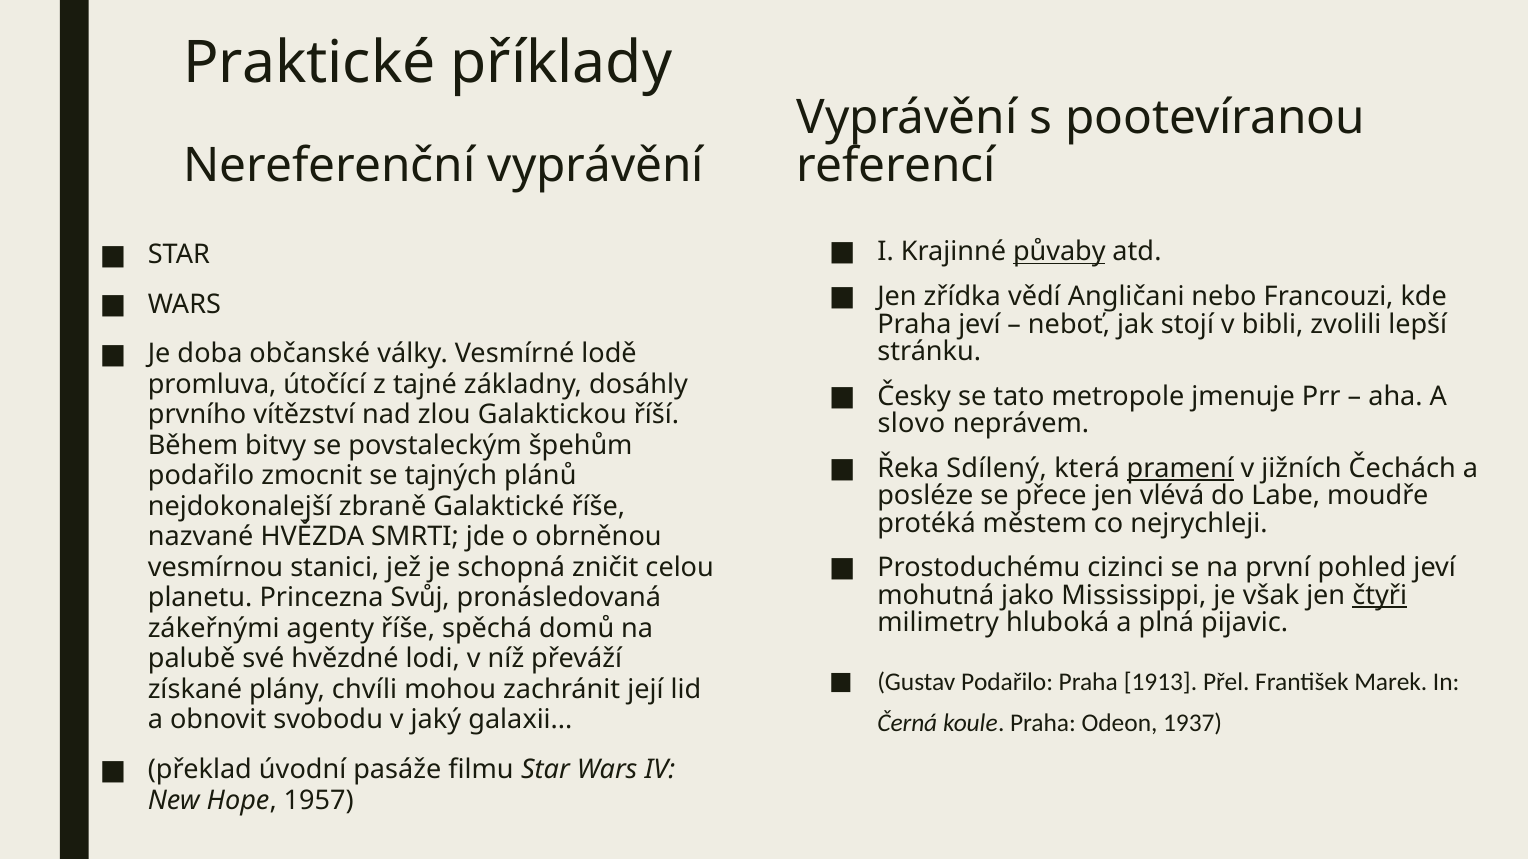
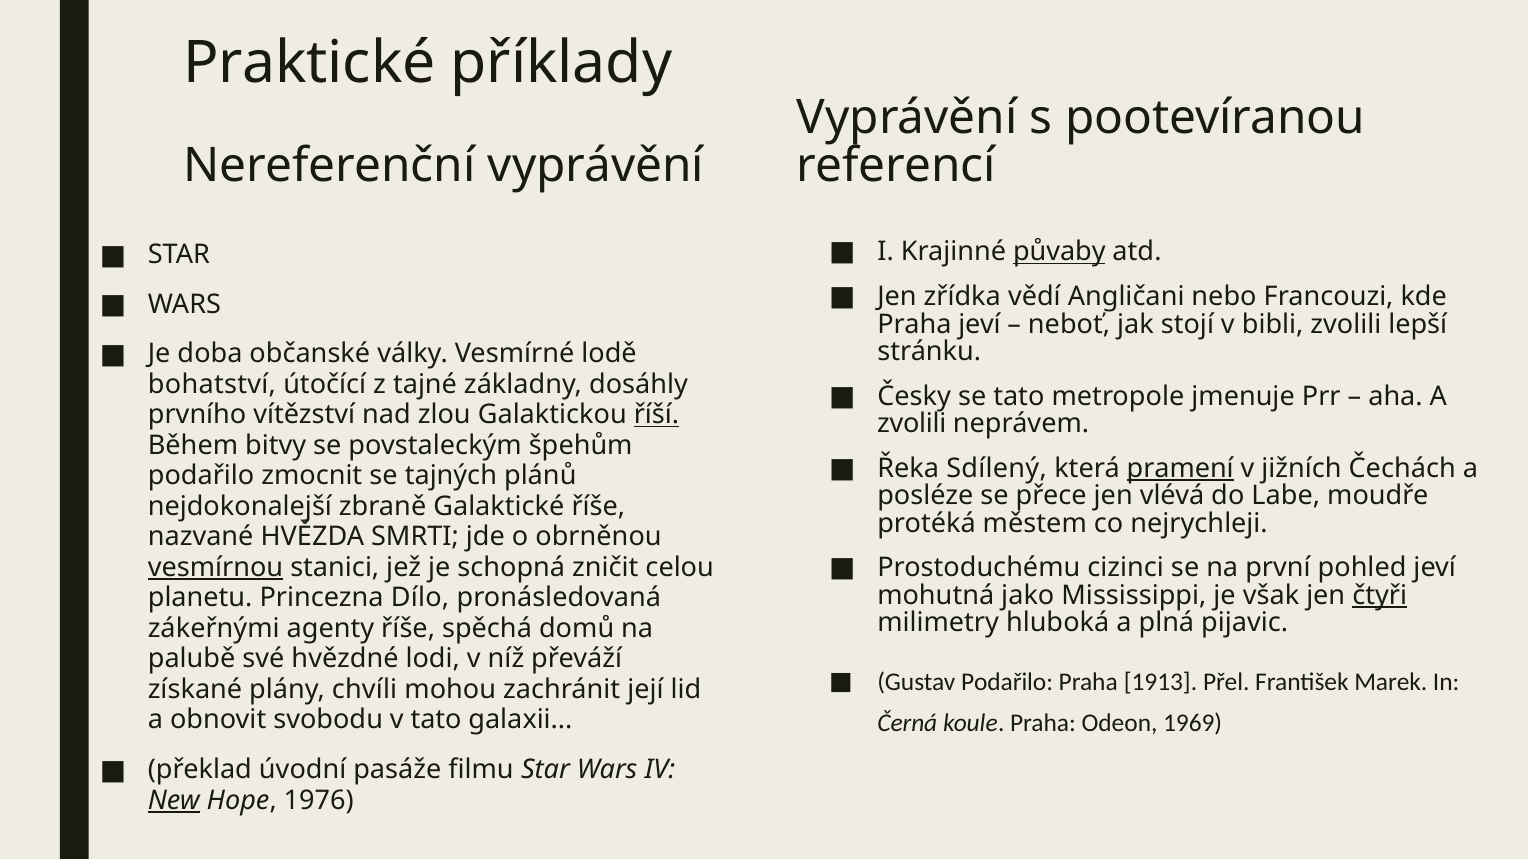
promluva: promluva -> bohatství (212, 384)
říší underline: none -> present (656, 415)
slovo: slovo -> zvolili (912, 424)
vesmírnou underline: none -> present (216, 568)
Svůj: Svůj -> Dílo (420, 598)
v jaký: jaký -> tato (436, 720)
1937: 1937 -> 1969 (1193, 723)
New underline: none -> present (174, 801)
1957: 1957 -> 1976 (319, 801)
